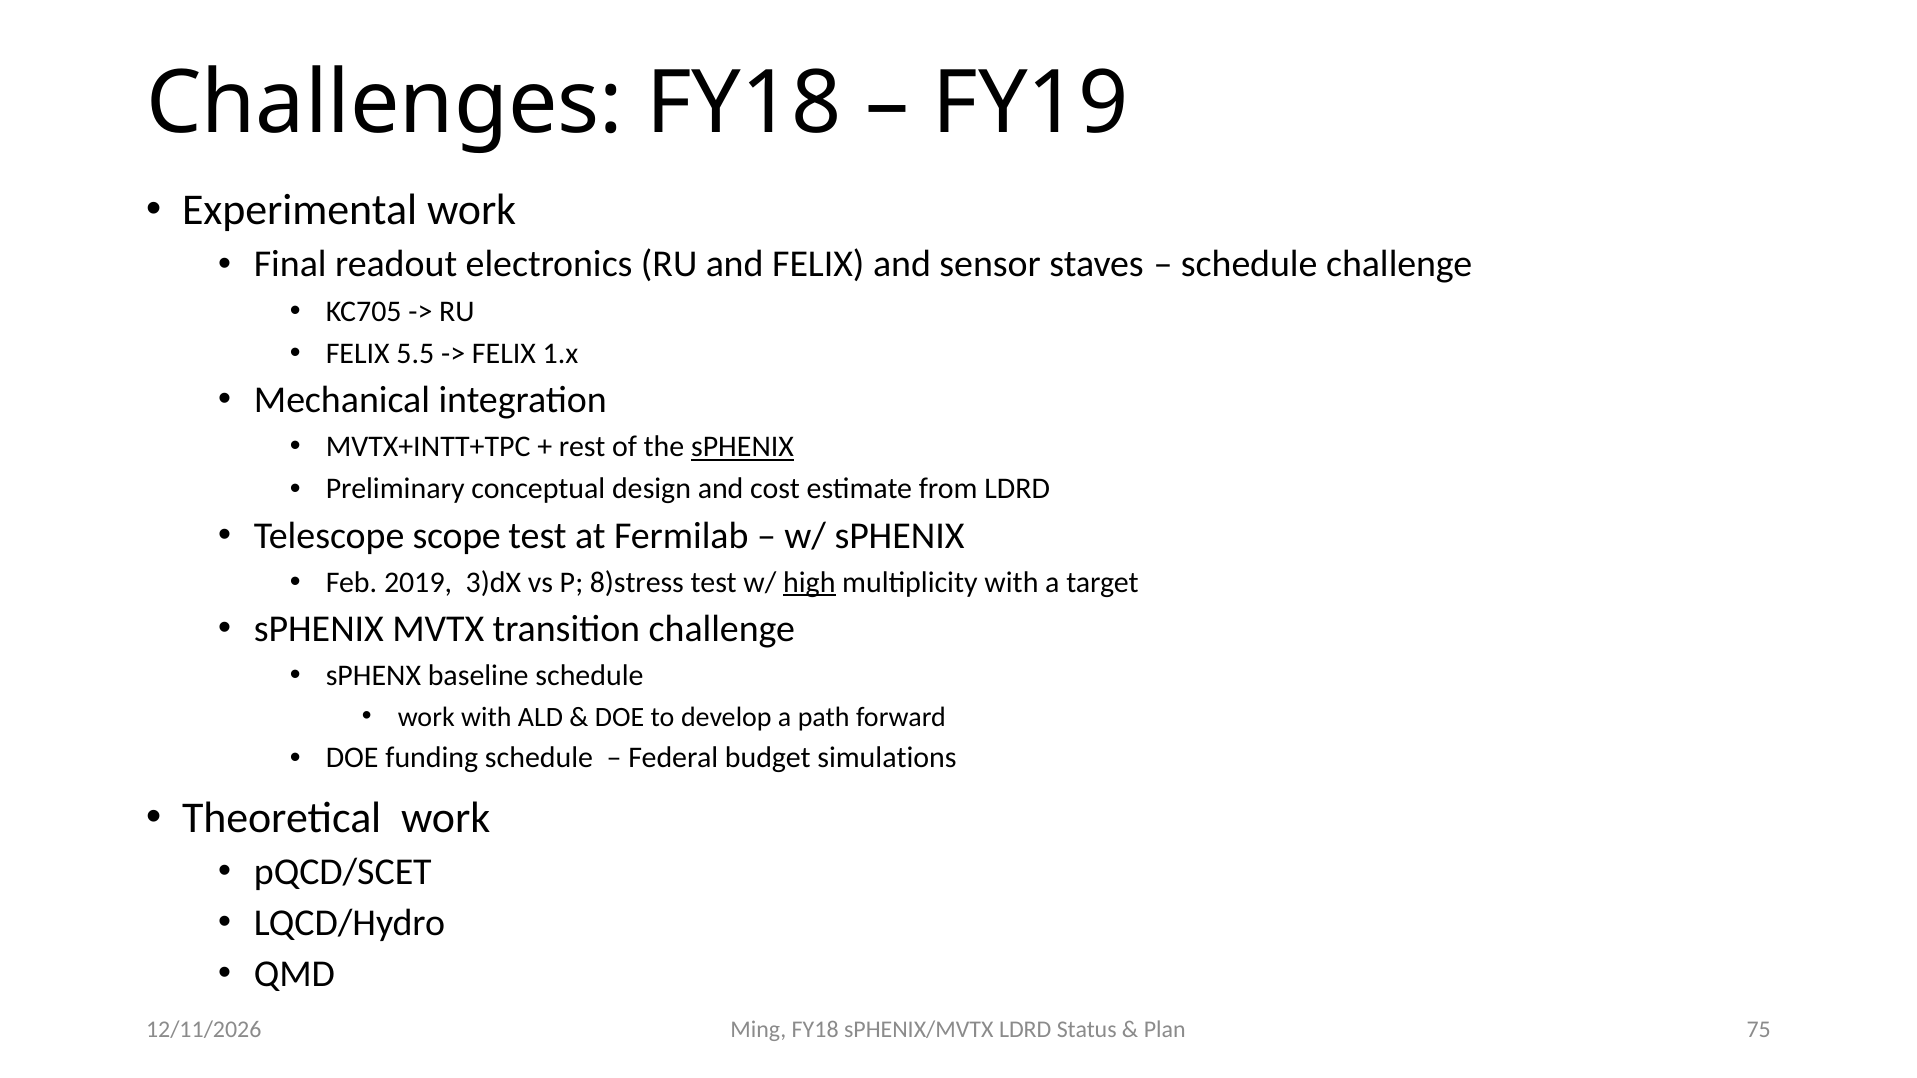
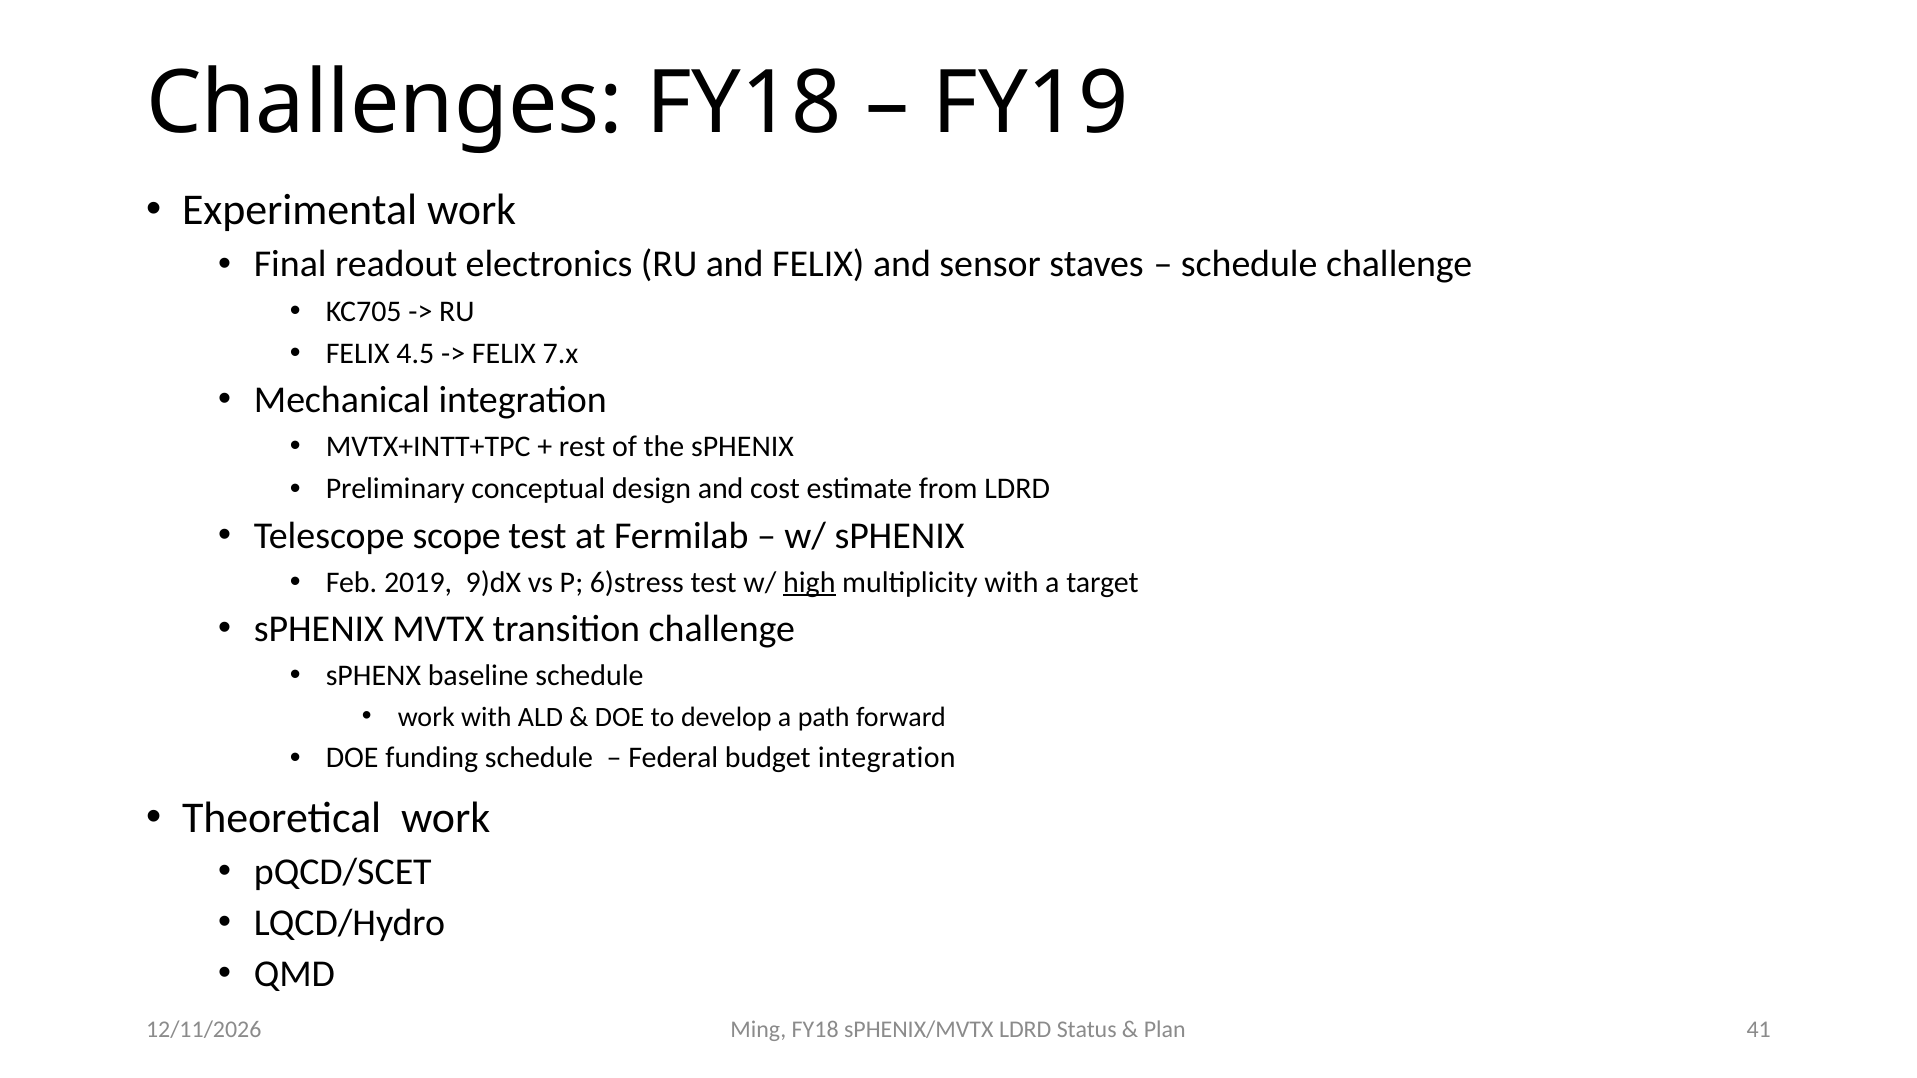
5.5: 5.5 -> 4.5 (415, 354)
1.x: 1.x -> 7.x (561, 354)
sPHENIX underline: present -> none (742, 447)
3)dX: 3)dX -> 9)dX (493, 582)
8)stress: 8)stress -> 6)stress (637, 582)
budget simulations: simulations -> integration (887, 758)
75: 75 -> 41 (1759, 1030)
